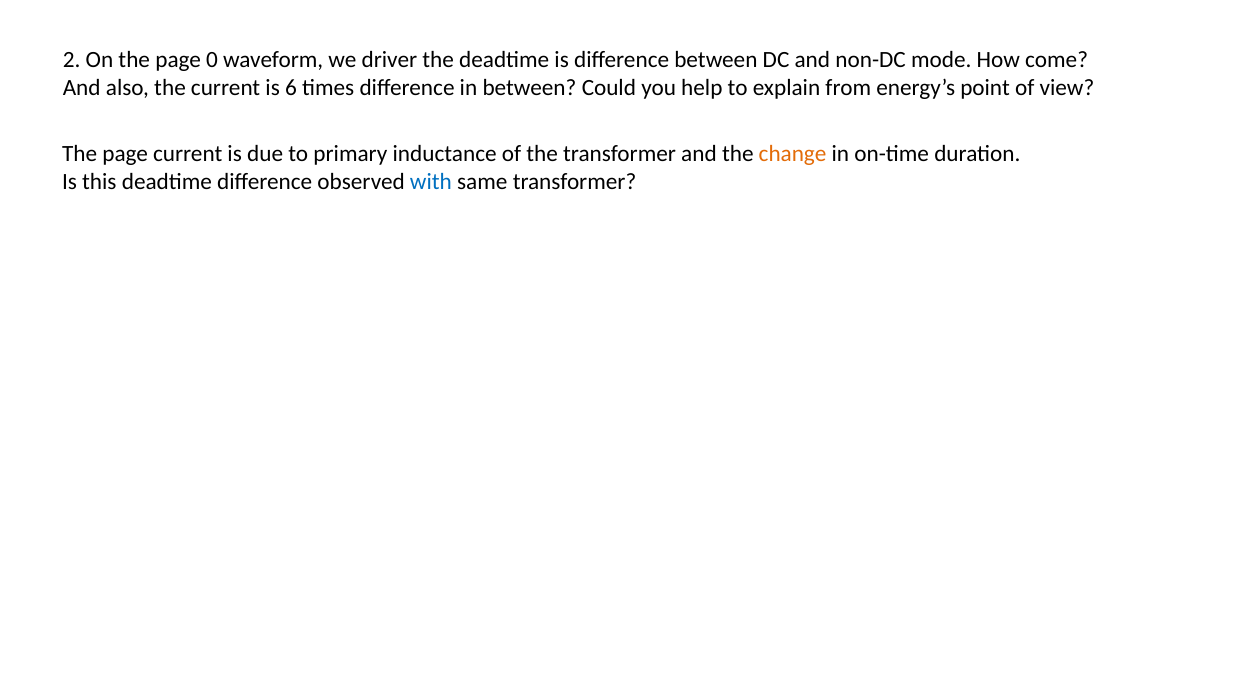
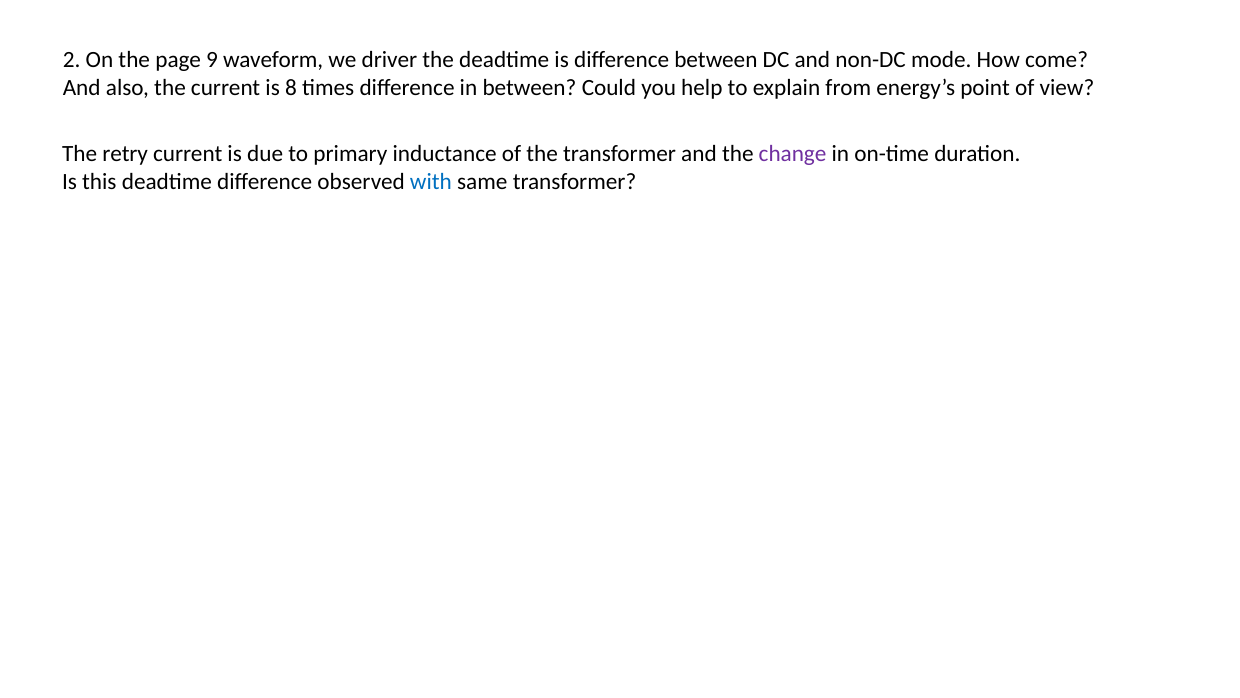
0: 0 -> 9 (212, 60)
6: 6 -> 8 (291, 88)
page: page -> retry (125, 154)
change colour: orange -> purple (793, 154)
